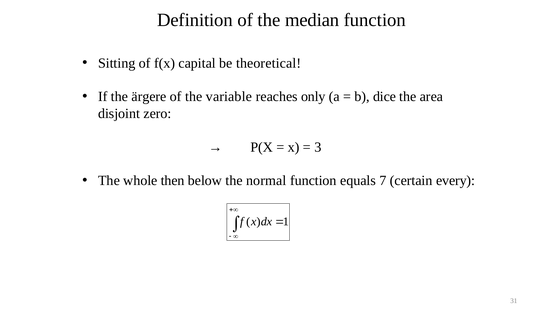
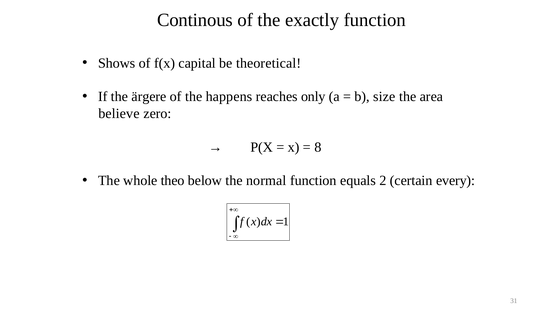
Definition: Definition -> Continous (195, 20)
median: median -> exactly (312, 20)
Sitting: Sitting -> Shows (117, 63)
variable: variable -> happens (229, 97)
dice: dice -> size (384, 97)
disjoint: disjoint -> believe (119, 113)
3: 3 -> 8 (318, 147)
then: then -> theo (173, 181)
7: 7 -> 2 (383, 181)
